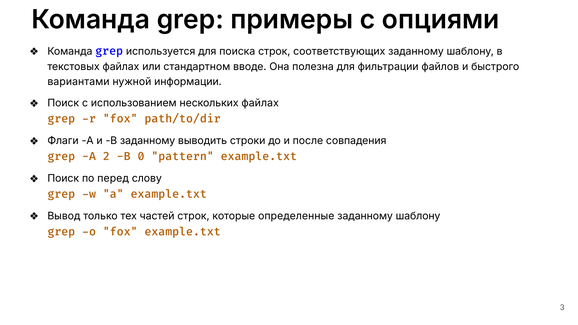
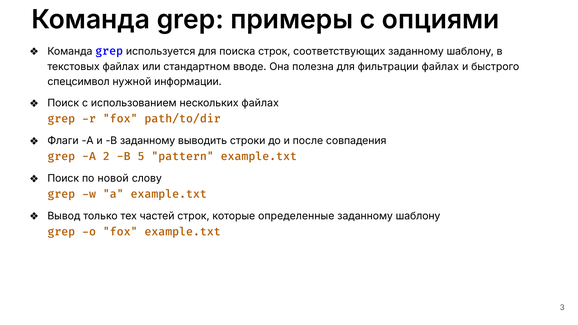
фильтрации файлов: файлов -> файлах (440, 67)
вариантами: вариантами -> спецсимвол (79, 82)
0: 0 -> 5 (141, 157)
перед: перед -> новой (113, 178)
